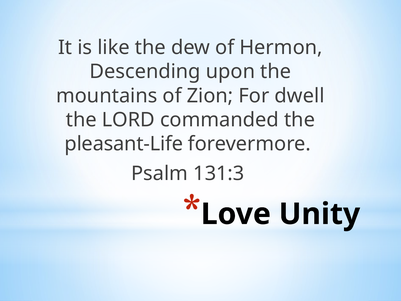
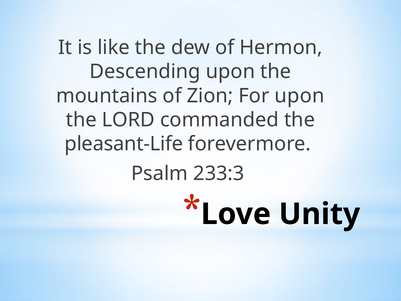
For dwell: dwell -> upon (300, 96)
131:3: 131:3 -> 233:3 (219, 174)
